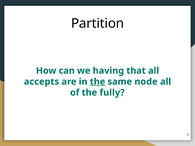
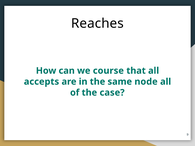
Partition: Partition -> Reaches (97, 23)
having: having -> course (108, 71)
the underline: present -> none (97, 82)
fully: fully -> case (112, 93)
